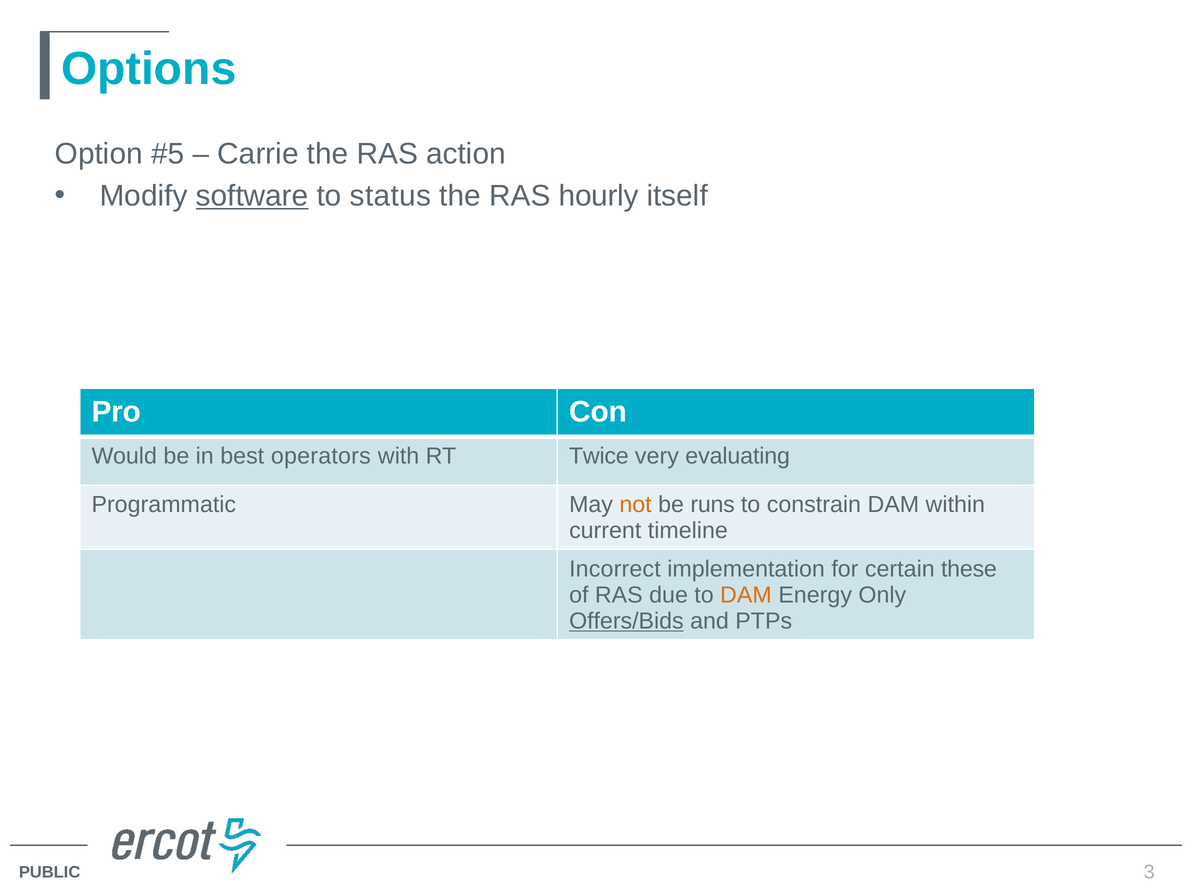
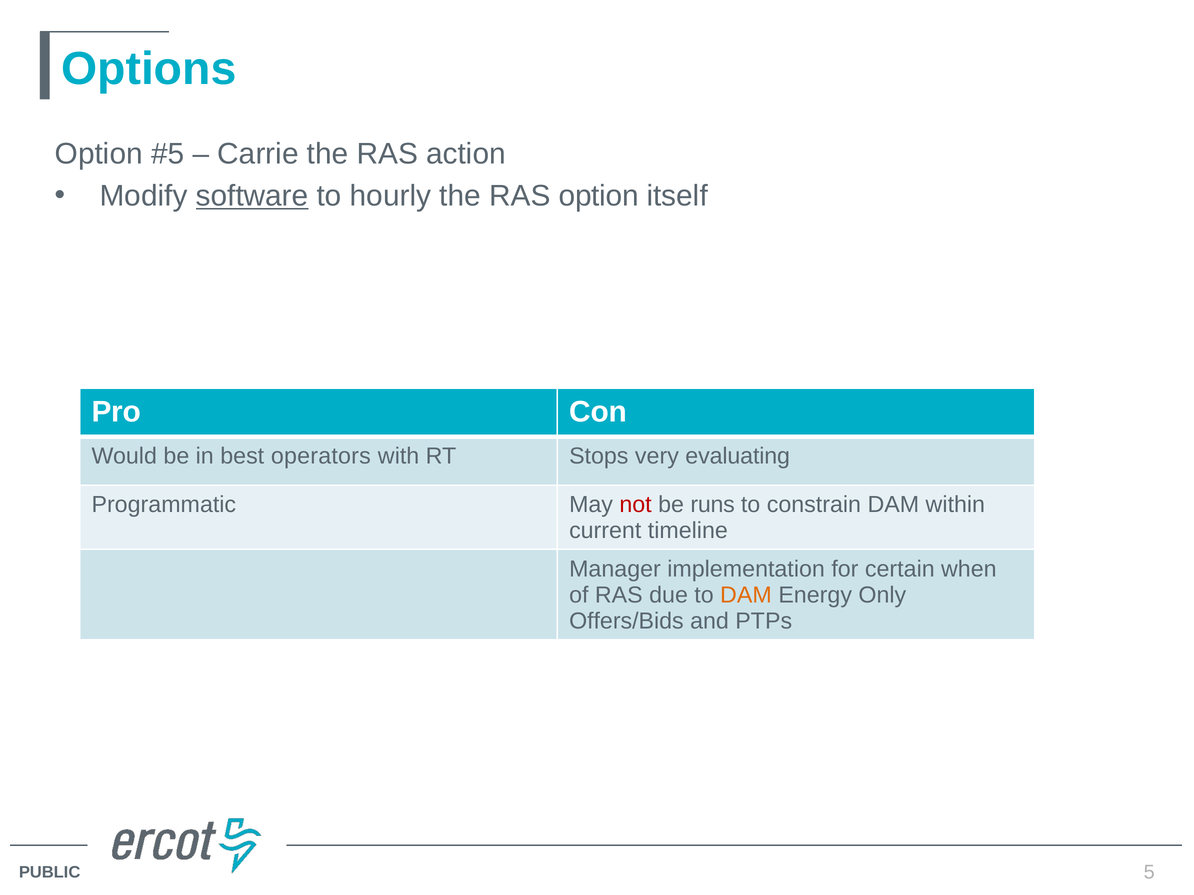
status: status -> hourly (391, 196)
RAS hourly: hourly -> option (599, 196)
Twice: Twice -> Stops (599, 457)
not colour: orange -> red (636, 505)
Incorrect: Incorrect -> Manager (615, 569)
these: these -> when (969, 569)
Offers/Bids underline: present -> none (626, 621)
3: 3 -> 5 (1149, 872)
